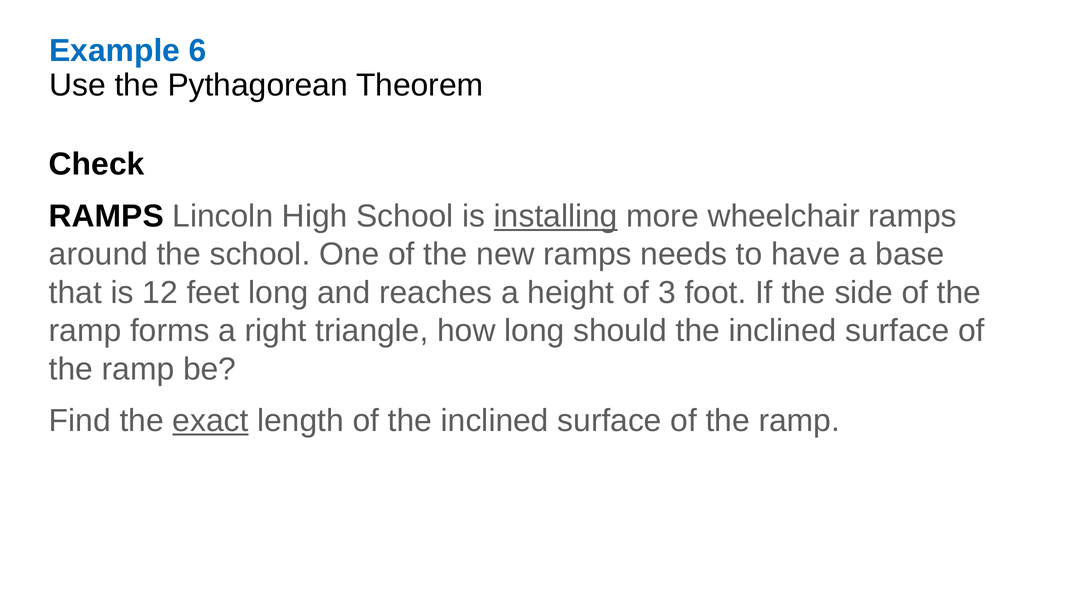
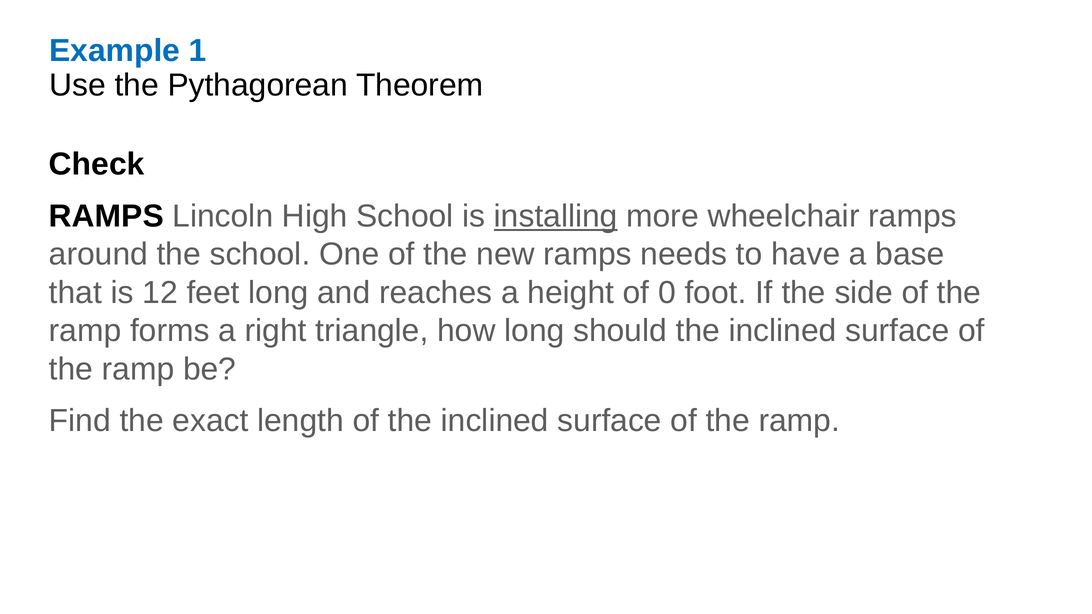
6: 6 -> 1 (198, 51)
3: 3 -> 0 (667, 293)
exact underline: present -> none (210, 421)
